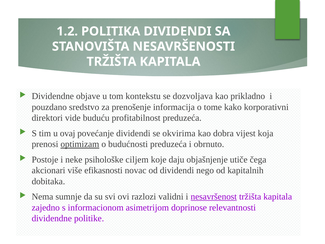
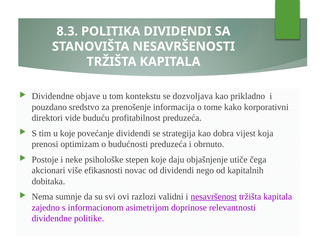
1.2: 1.2 -> 8.3 (67, 31)
u ovaj: ovaj -> koje (68, 133)
okvirima: okvirima -> strategija (179, 133)
optimizam underline: present -> none (80, 144)
ciljem: ciljem -> stepen (137, 159)
